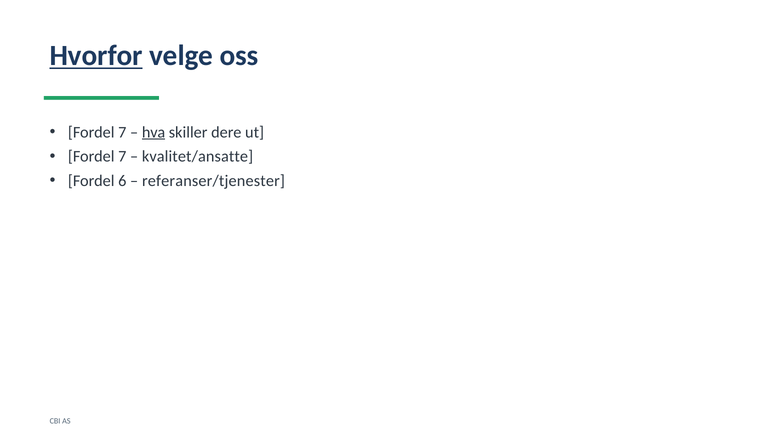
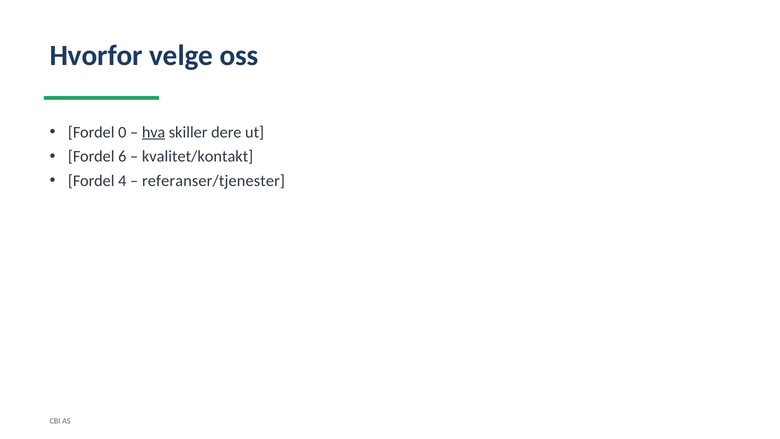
Hvorfor underline: present -> none (96, 56)
7: 7 -> 0 (122, 132)
7: 7 -> 6 (122, 156)
kvalitet/ansatte: kvalitet/ansatte -> kvalitet/kontakt (198, 156)
6: 6 -> 4 (122, 181)
